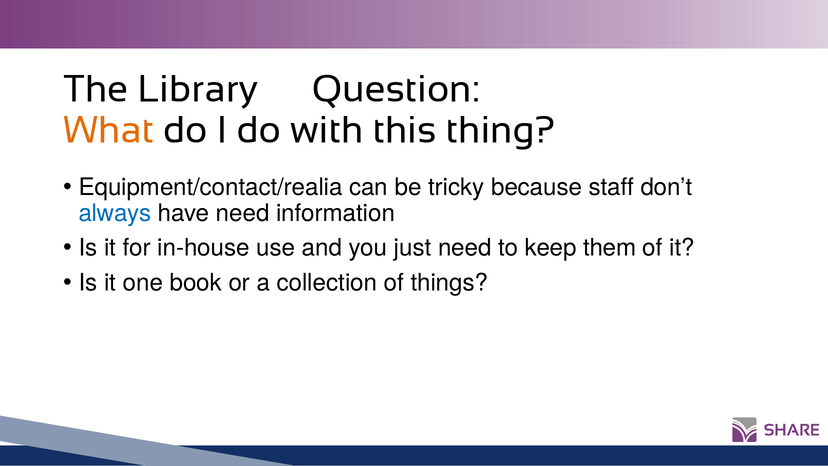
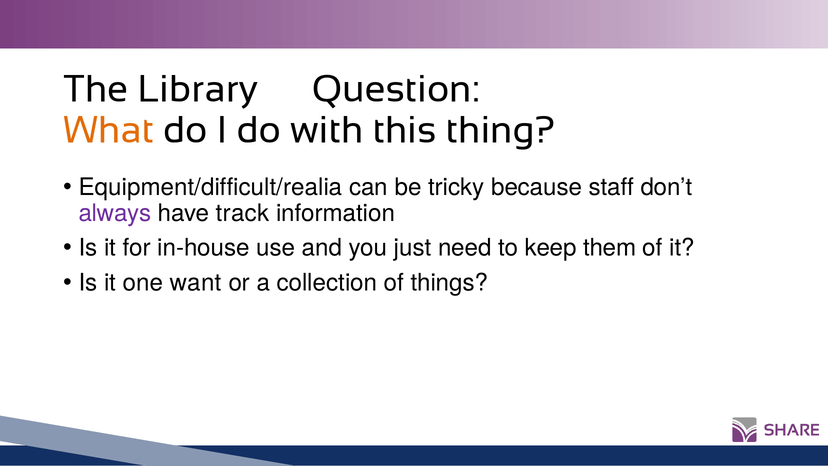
Equipment/contact/realia: Equipment/contact/realia -> Equipment/difficult/realia (211, 187)
always colour: blue -> purple (115, 213)
have need: need -> track (242, 213)
book: book -> want (196, 283)
